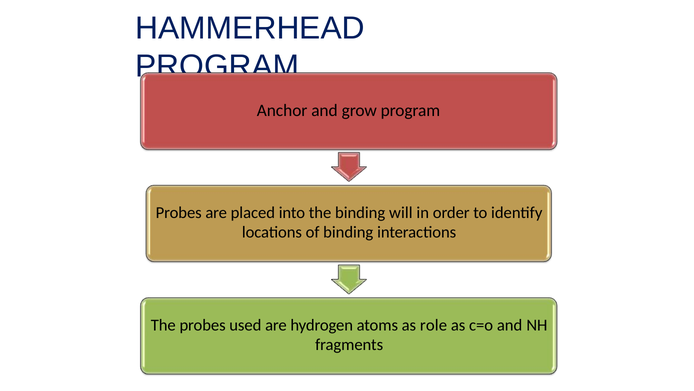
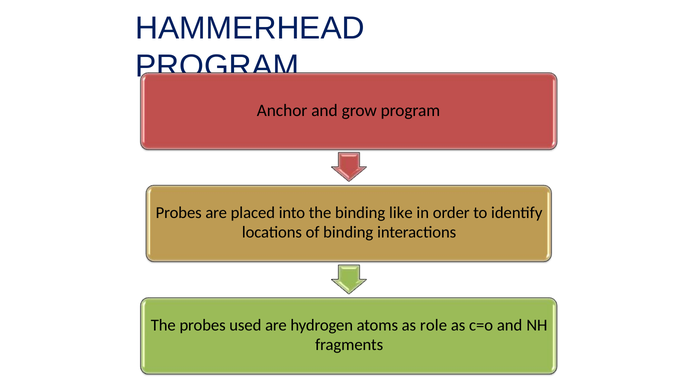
will: will -> like (401, 213)
